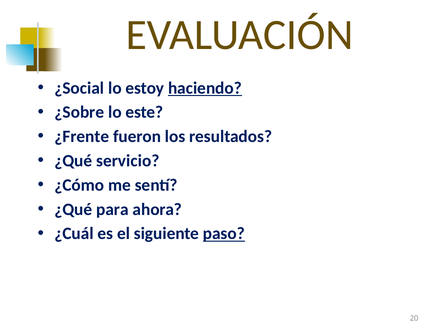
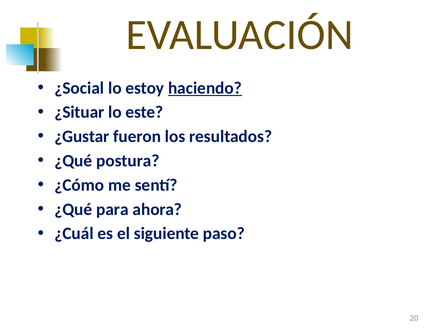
¿Sobre: ¿Sobre -> ¿Situar (79, 112)
¿Frente: ¿Frente -> ¿Gustar (82, 136)
servicio: servicio -> postura (128, 161)
paso underline: present -> none (224, 233)
